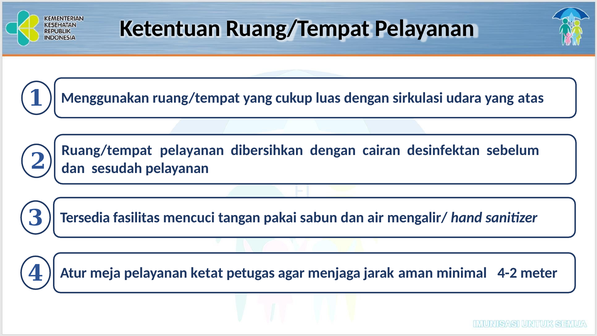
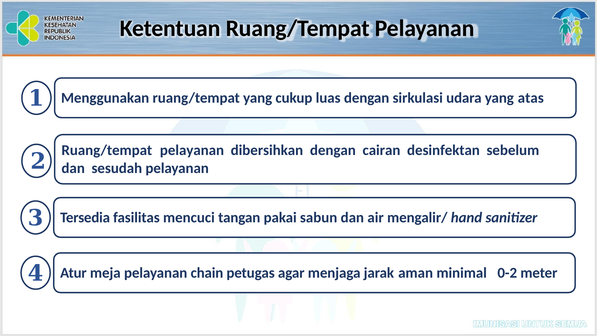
ketat: ketat -> chain (207, 273)
4-2: 4-2 -> 0-2 (507, 273)
